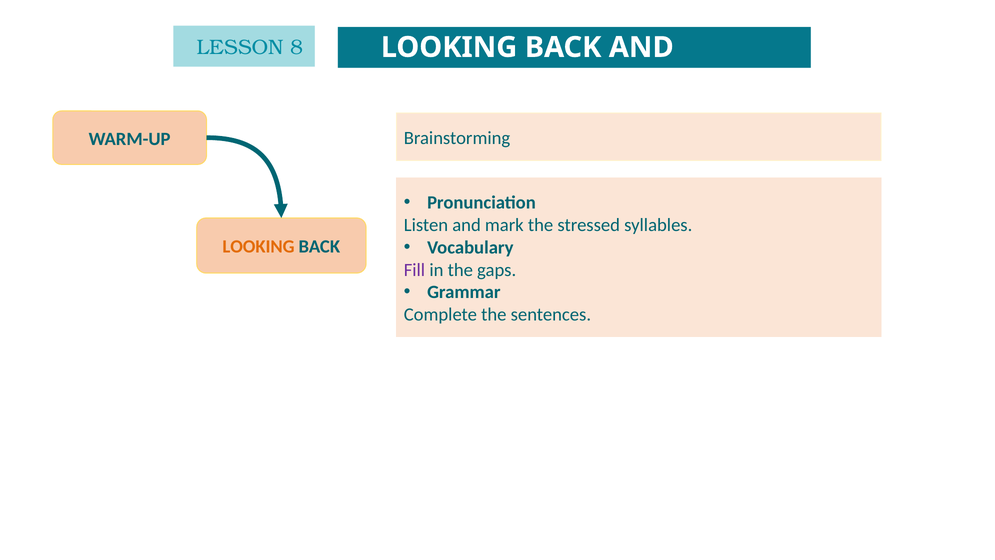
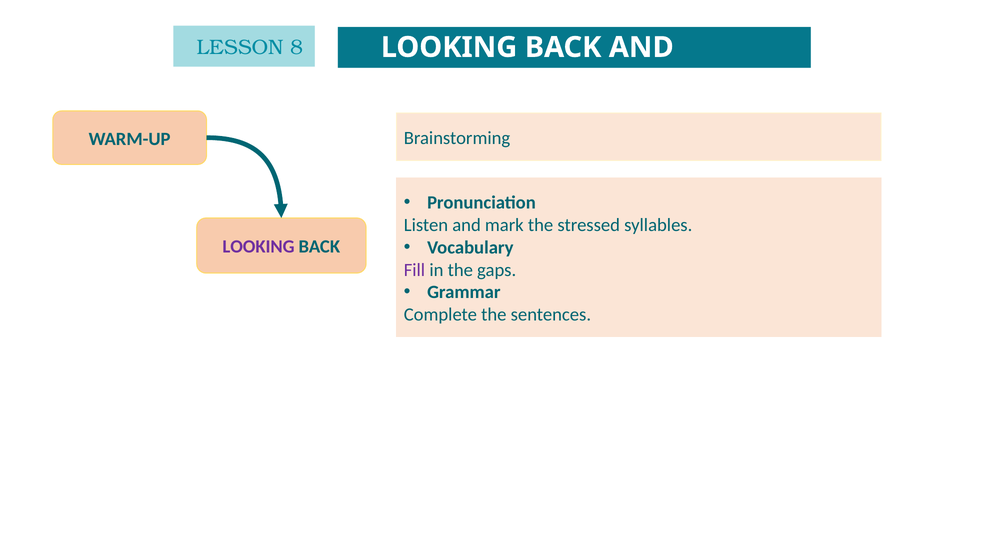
LOOKING colour: orange -> purple (258, 247)
